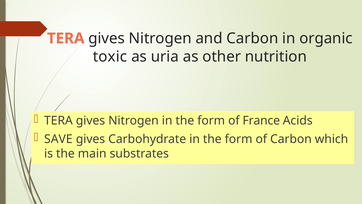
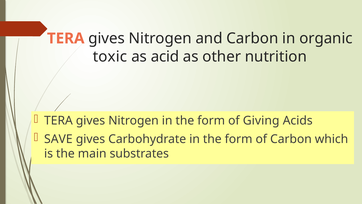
uria: uria -> acid (165, 56)
France: France -> Giving (261, 121)
